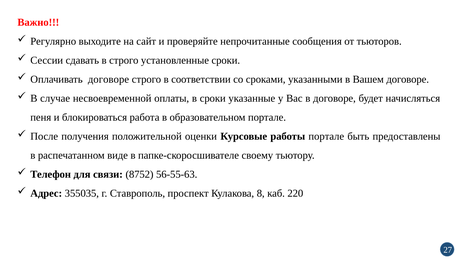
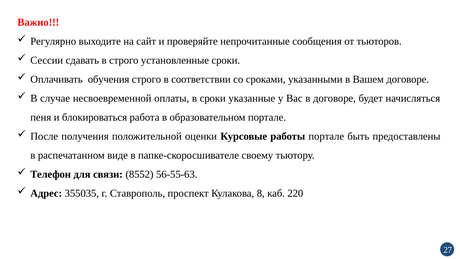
Оплачивать договоре: договоре -> обучения (109, 79)
8752: 8752 -> 8552 (140, 174)
